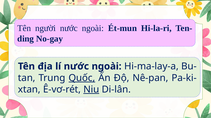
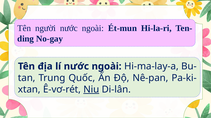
Quốc underline: present -> none (82, 78)
